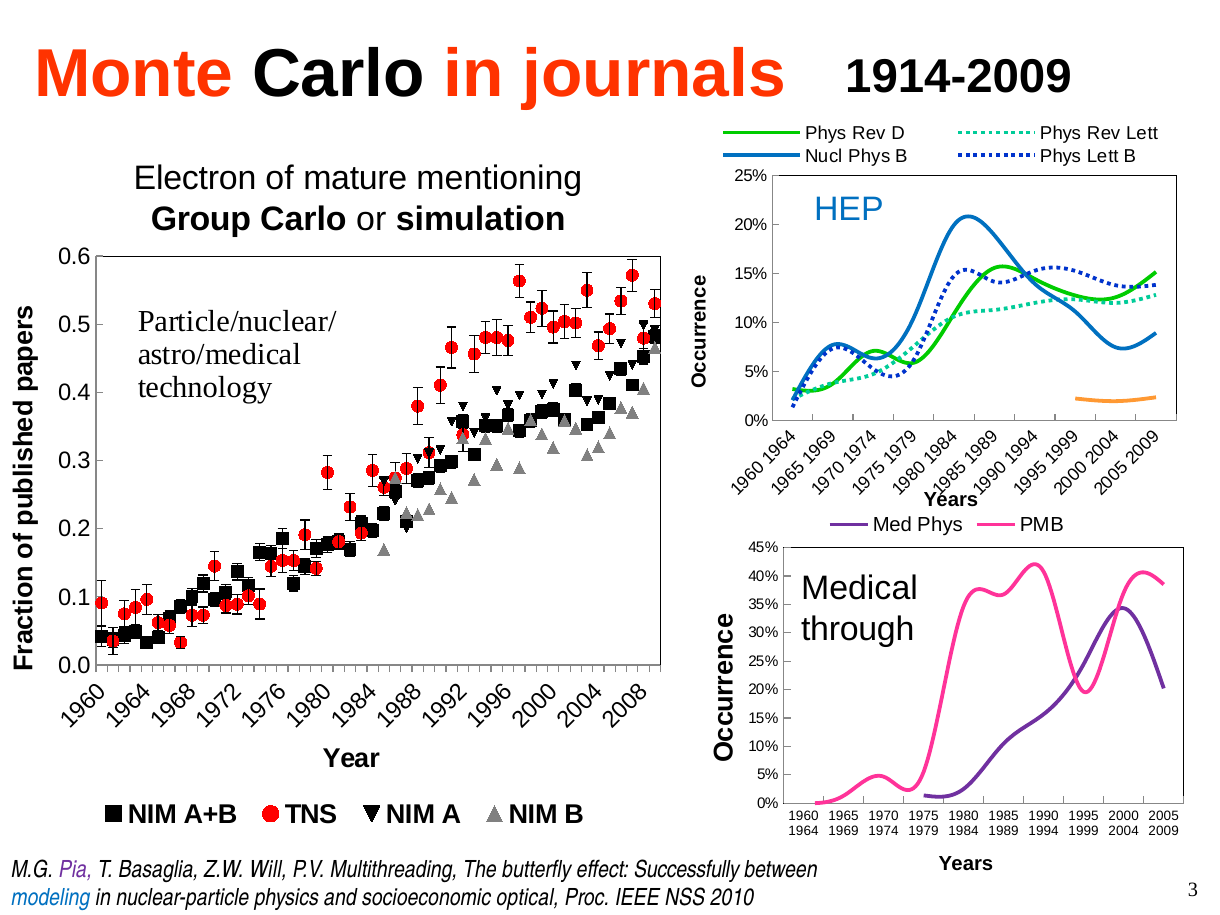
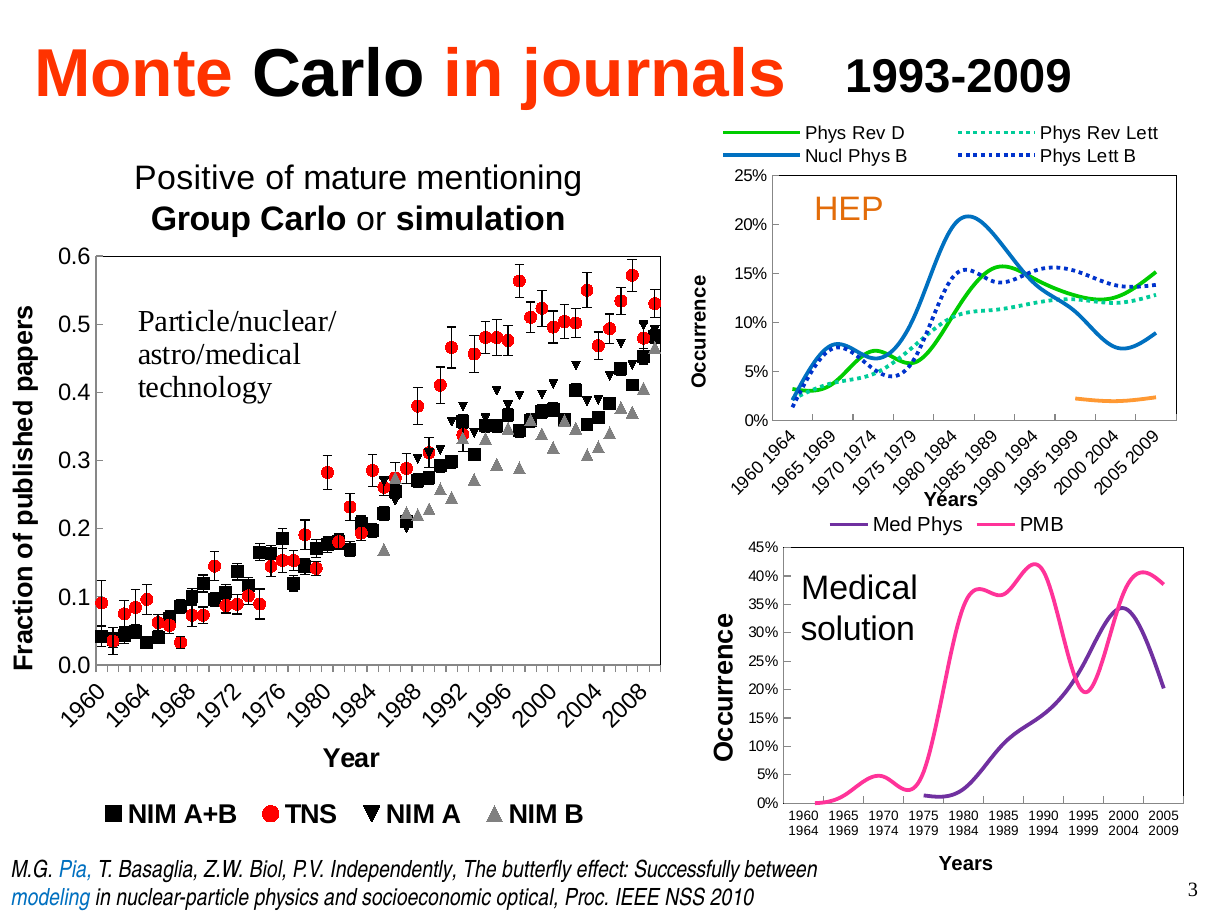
1914-2009: 1914-2009 -> 1993-2009 (958, 77)
Electron: Electron -> Positive (195, 179)
HEP colour: blue -> orange (849, 209)
through: through -> solution (858, 629)
Pia colour: purple -> blue (76, 869)
Will: Will -> Biol (269, 869)
Multithreading: Multithreading -> Independently (394, 869)
